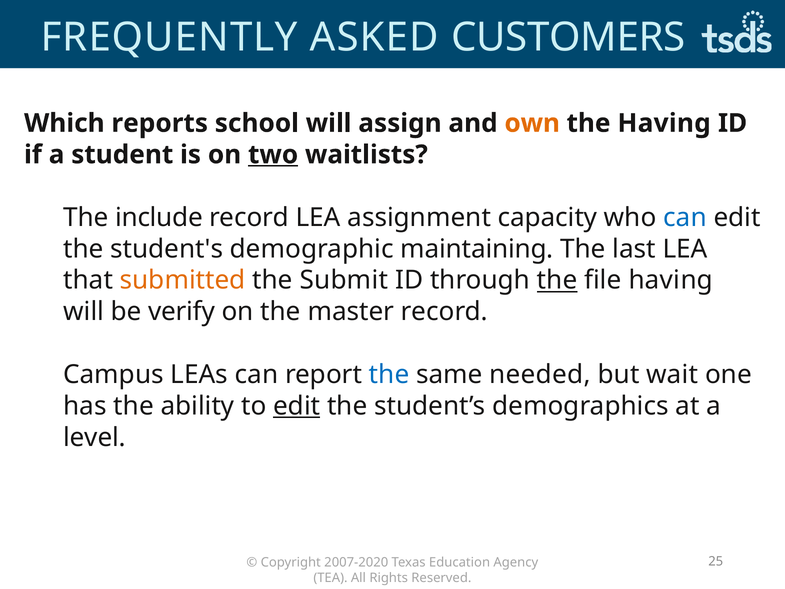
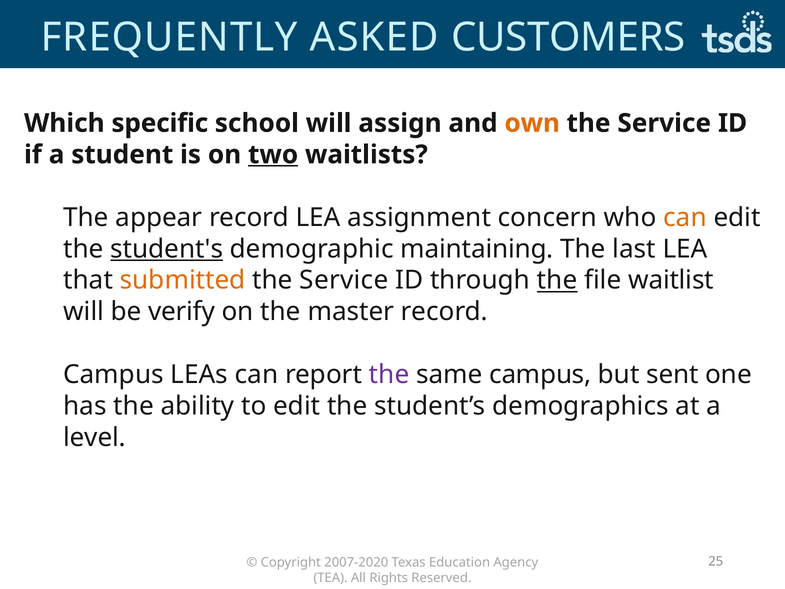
reports: reports -> specific (160, 123)
Having: Having -> Service (664, 123)
include: include -> appear (159, 217)
capacity: capacity -> concern (547, 217)
can colour: blue -> orange (685, 217)
student's underline: none -> present (167, 249)
Submit: Submit -> Service (344, 280)
file having: having -> waitlist (671, 280)
the colour: blue -> purple (389, 374)
same needed: needed -> campus (540, 374)
wait: wait -> sent (672, 374)
edit underline: present -> none (297, 406)
